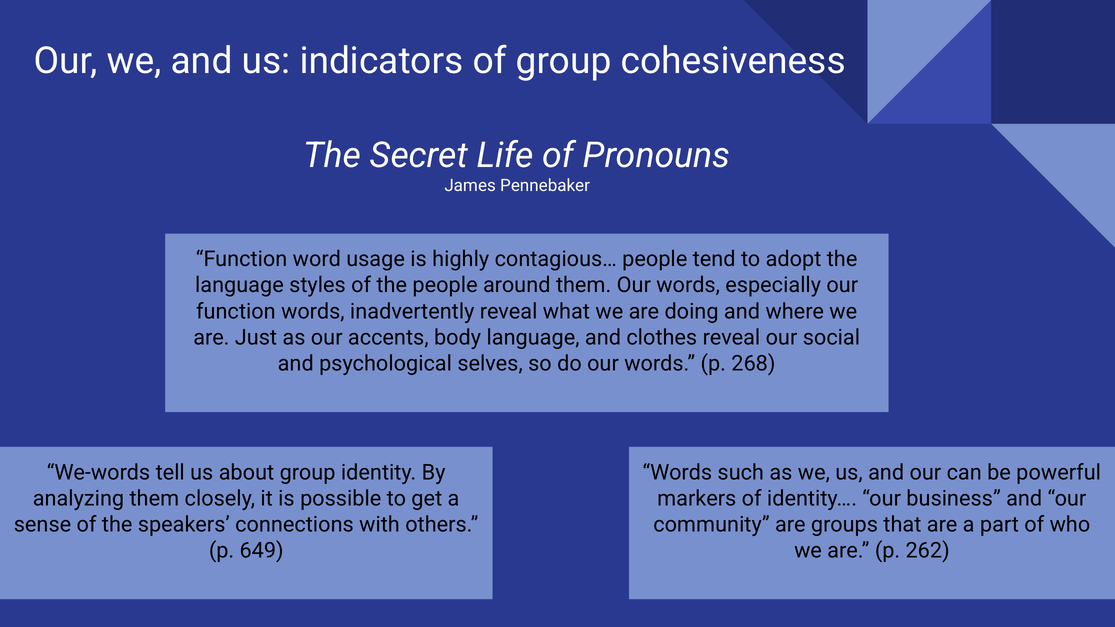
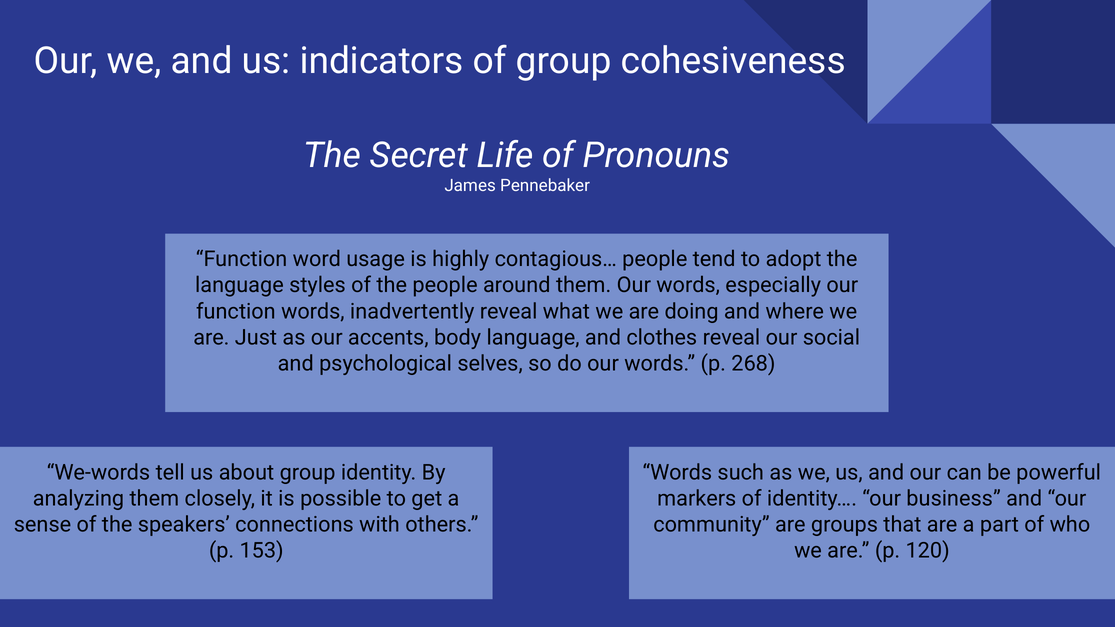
649: 649 -> 153 (262, 551)
262: 262 -> 120 (928, 551)
